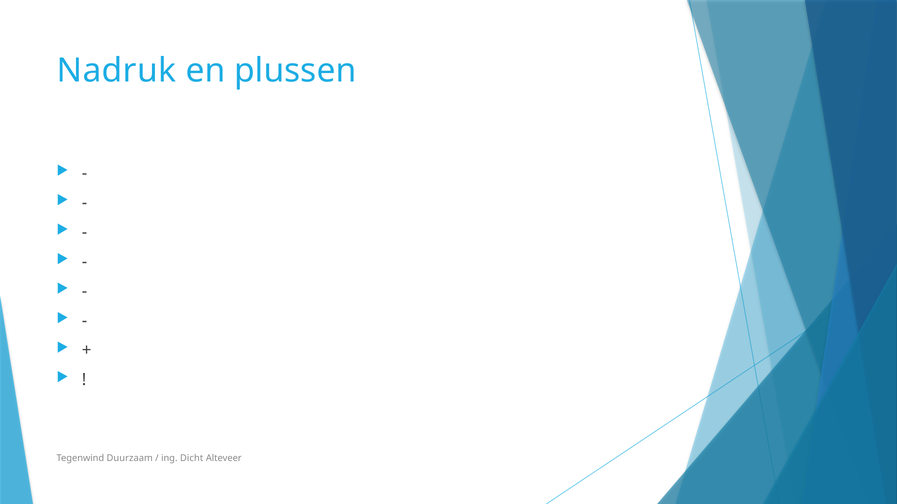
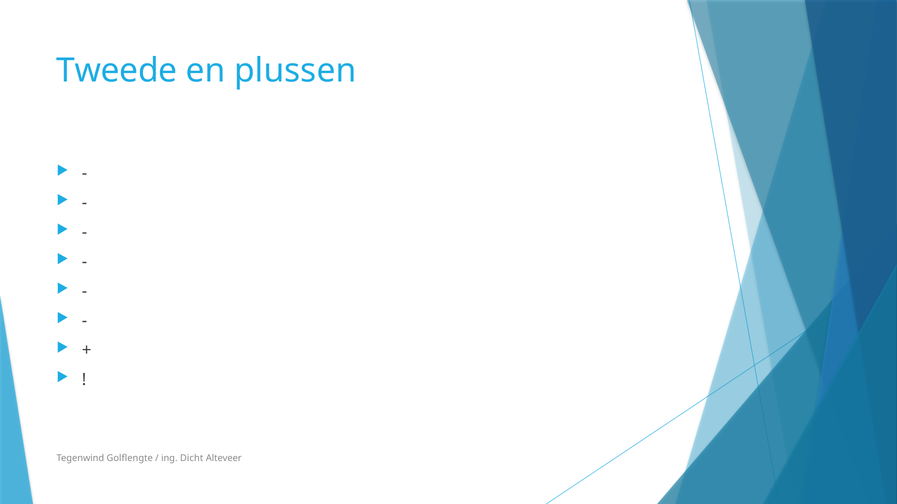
Nadruk: Nadruk -> Tweede (117, 71)
Duurzaam: Duurzaam -> Golflengte (130, 459)
